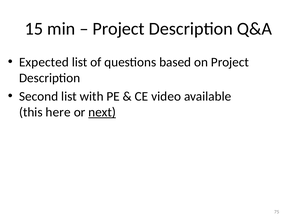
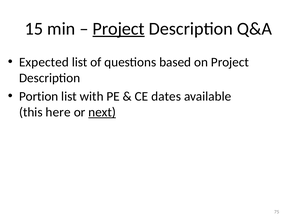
Project underline: none -> present (119, 29)
Second: Second -> Portion (39, 97)
video: video -> dates (166, 97)
